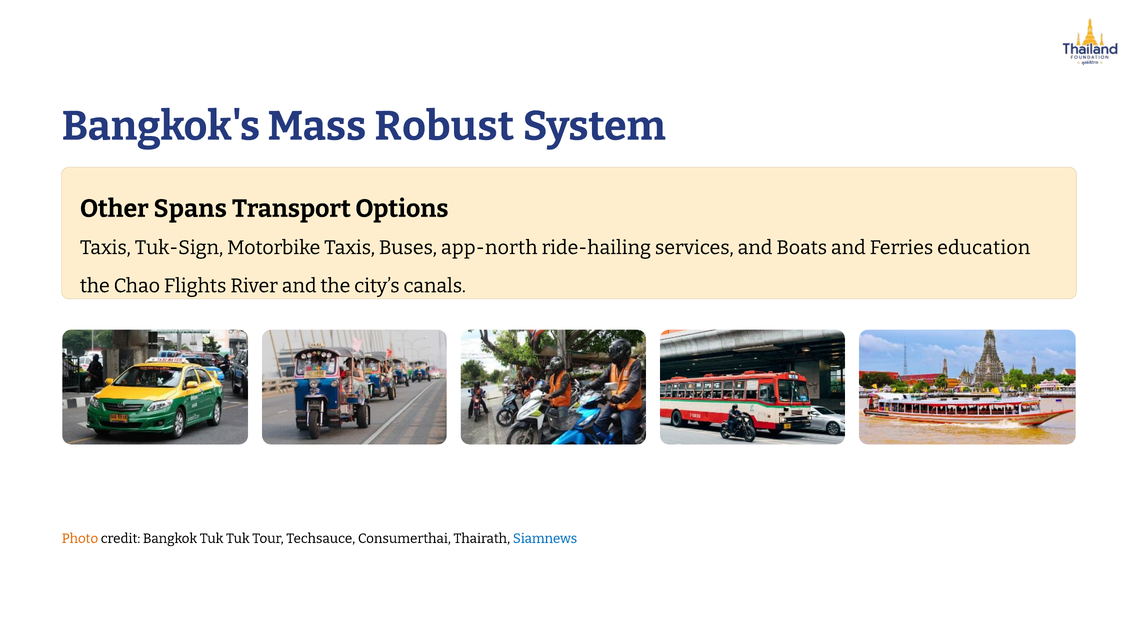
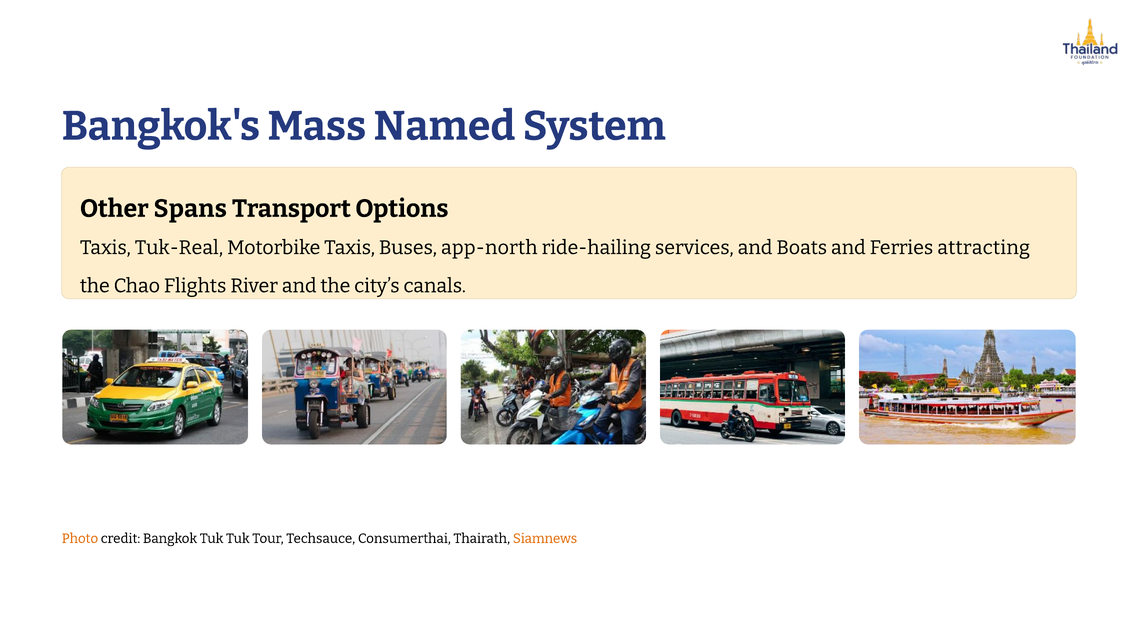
Robust: Robust -> Named (444, 126)
Tuk-Sign: Tuk-Sign -> Tuk-Real (179, 248)
education: education -> attracting (984, 248)
Siamnews colour: blue -> orange (545, 539)
